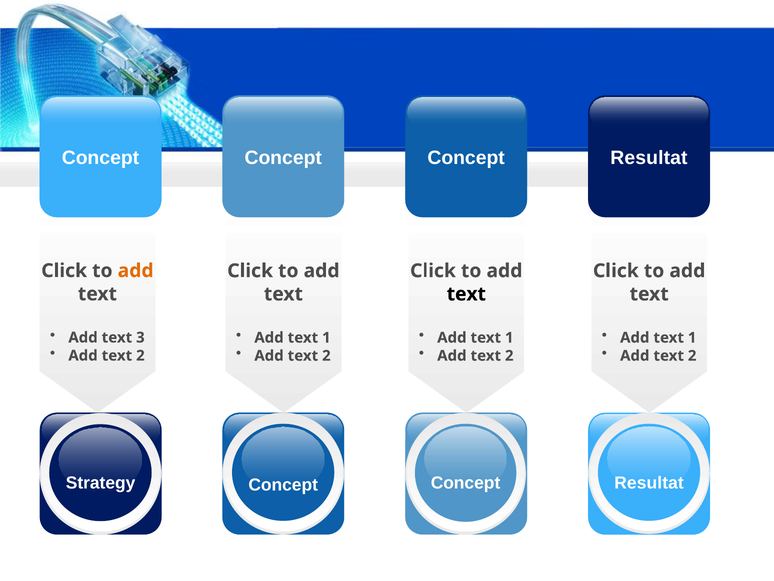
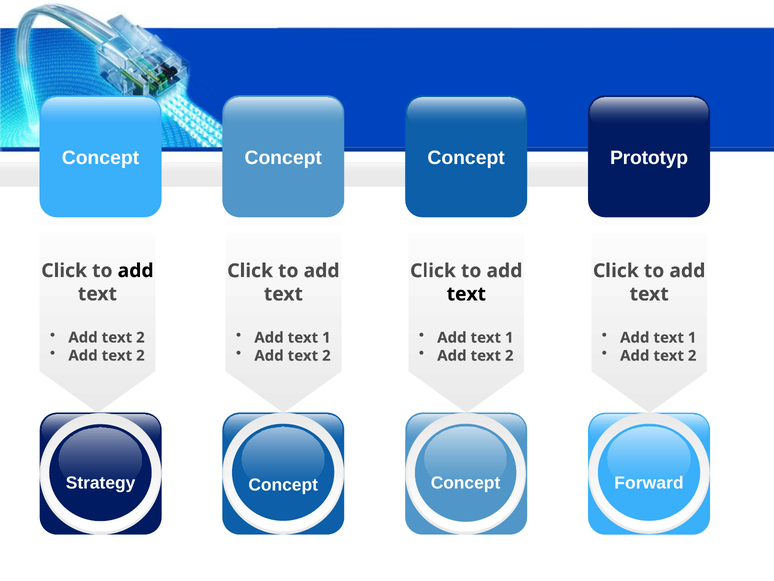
Resultat: Resultat -> Prototyp (649, 157)
add colour: orange -> black (136, 270)
3: 3 -> 2 (140, 337)
Concept Concept Resultat: Resultat -> Forward (649, 483)
